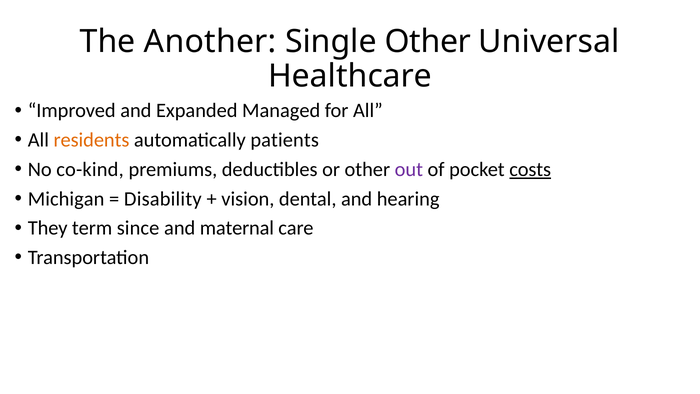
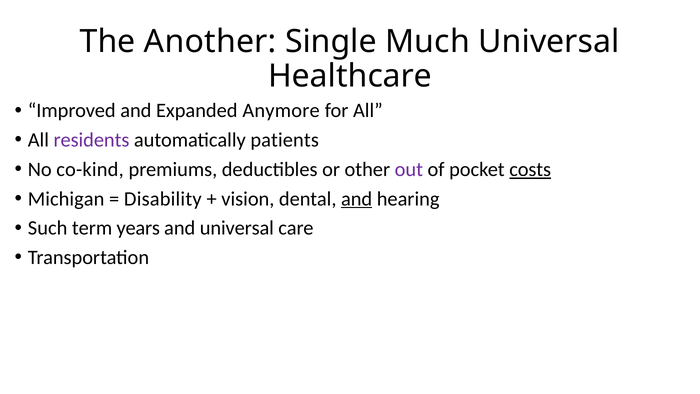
Single Other: Other -> Much (427, 41)
Managed: Managed -> Anymore (281, 111)
residents colour: orange -> purple (91, 140)
and underline: none -> present (357, 199)
They: They -> Such (48, 228)
since: since -> years (138, 228)
and maternal: maternal -> universal (237, 228)
